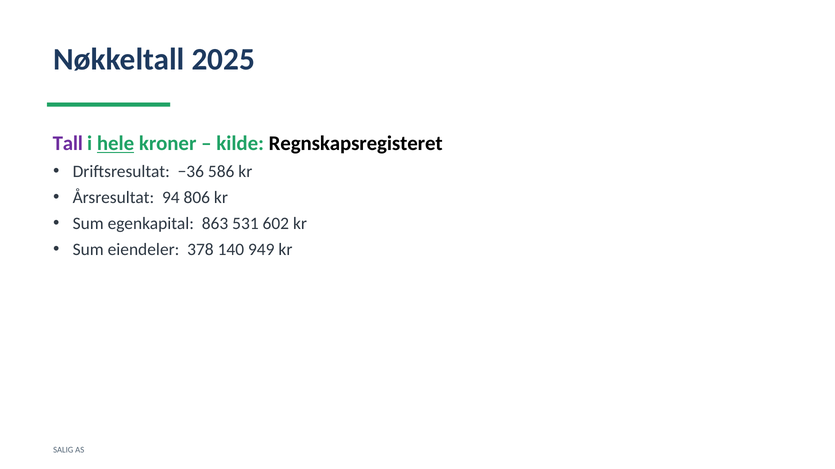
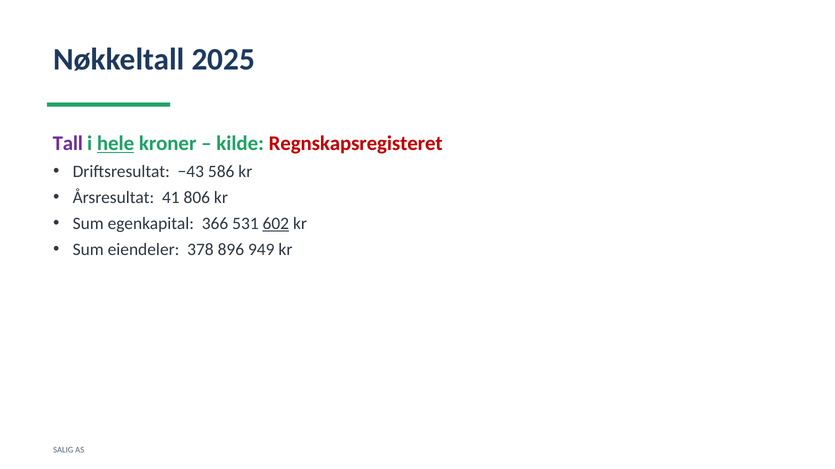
Regnskapsregisteret colour: black -> red (356, 144)
−36: −36 -> −43 (191, 172)
94: 94 -> 41 (171, 198)
863: 863 -> 366 (215, 224)
602 underline: none -> present (276, 224)
140: 140 -> 896 (231, 250)
